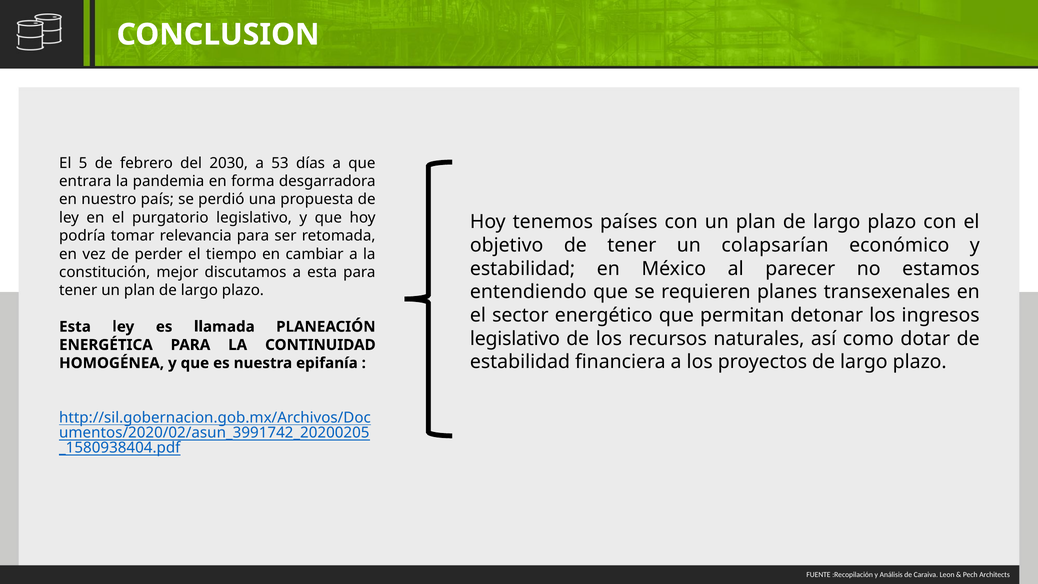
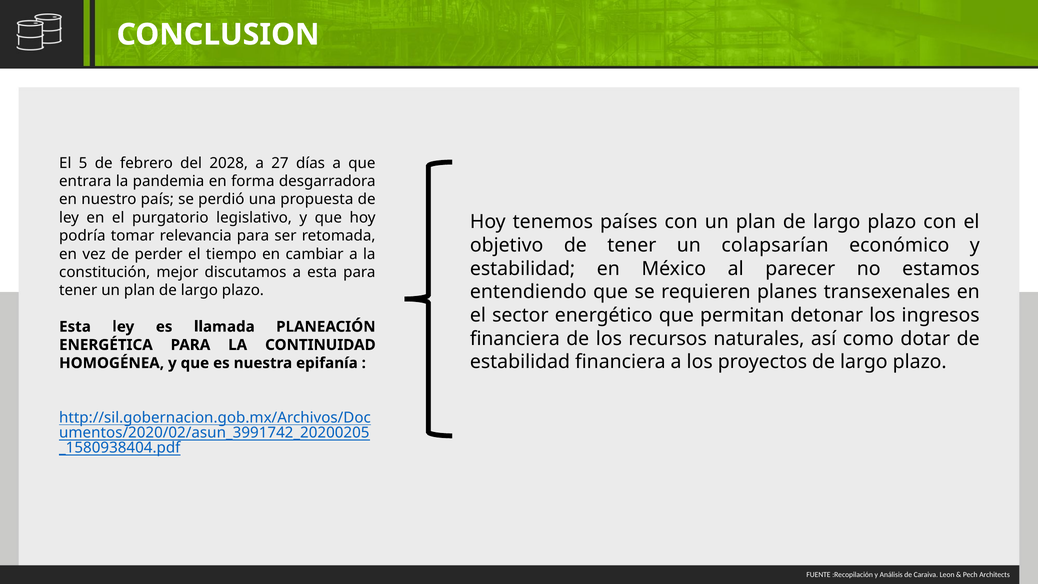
2030: 2030 -> 2028 (229, 163)
53: 53 -> 27 (280, 163)
legislativo: legislativo -> financiera (515, 339)
